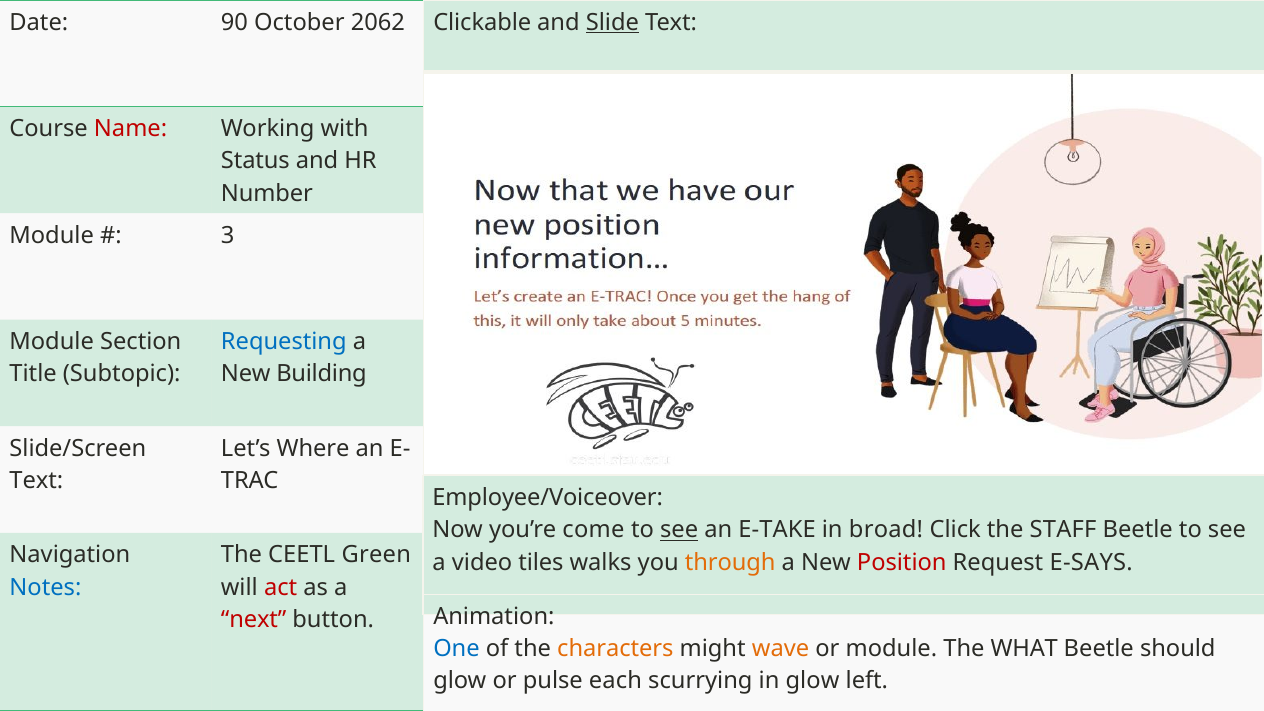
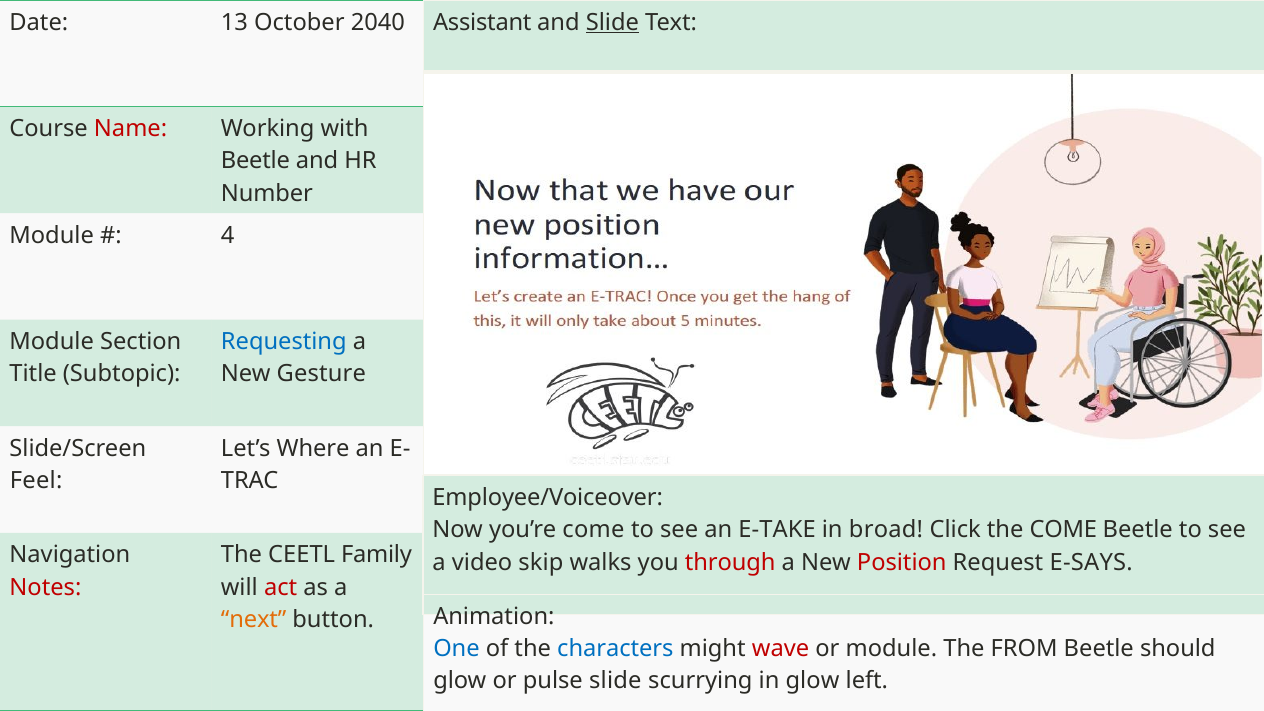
90: 90 -> 13 (234, 22)
2062: 2062 -> 2040 (378, 22)
Clickable: Clickable -> Assistant (482, 22)
Status: Status -> Beetle (255, 161)
3: 3 -> 4 (228, 235)
Building: Building -> Gesture (321, 374)
Text: Text -> Feel (36, 481)
see underline: present -> none (679, 530)
the STAFF: STAFF -> COME (1063, 530)
Green: Green -> Family (376, 555)
tiles: tiles -> skip (541, 562)
through colour: orange -> red (730, 562)
Notes colour: blue -> red (45, 587)
next colour: red -> orange (254, 619)
characters colour: orange -> blue (615, 649)
wave colour: orange -> red (781, 649)
WHAT: WHAT -> FROM (1024, 649)
pulse each: each -> slide (615, 681)
